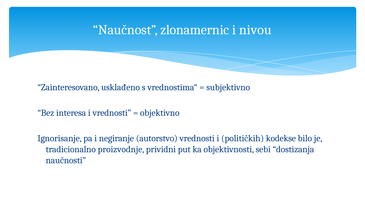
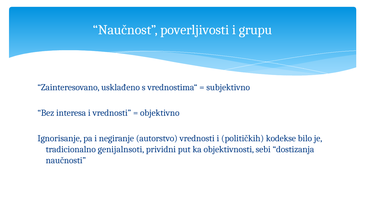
zlonamernic: zlonamernic -> poverljivosti (195, 30)
nivou: nivou -> grupu (255, 30)
proizvodnje: proizvodnje -> genijalnsoti (121, 150)
